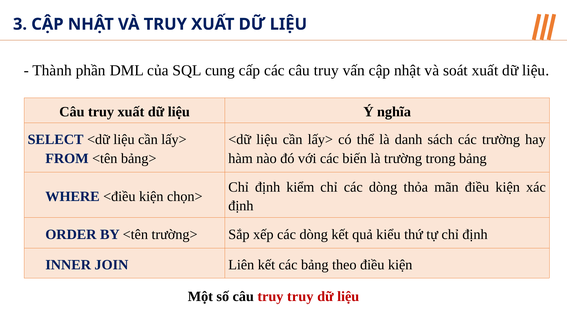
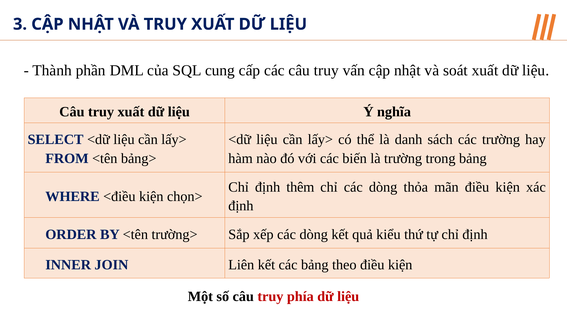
kiểm: kiểm -> thêm (300, 187)
truy truy: truy -> phía (300, 296)
